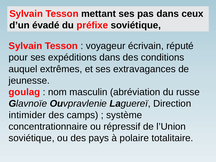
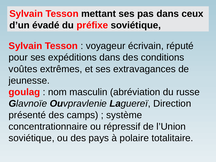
auquel: auquel -> voûtes (23, 69)
intimider: intimider -> présenté (27, 115)
